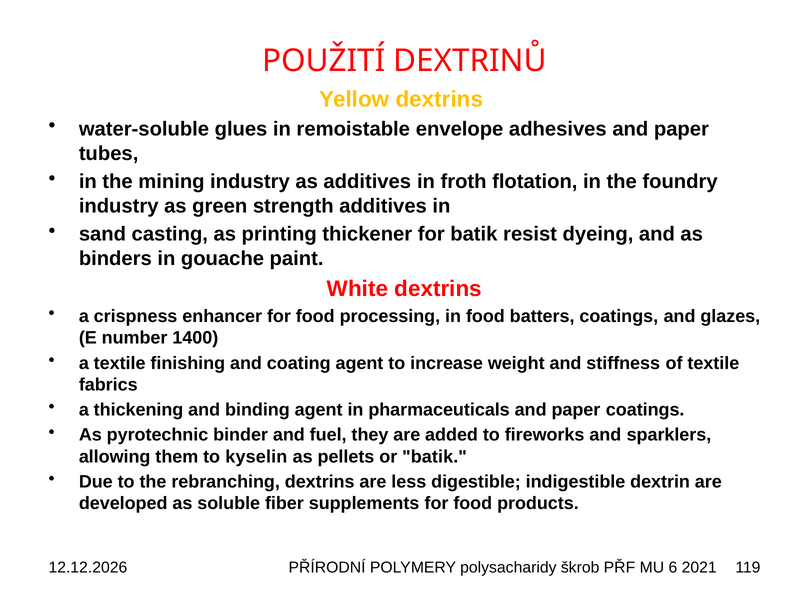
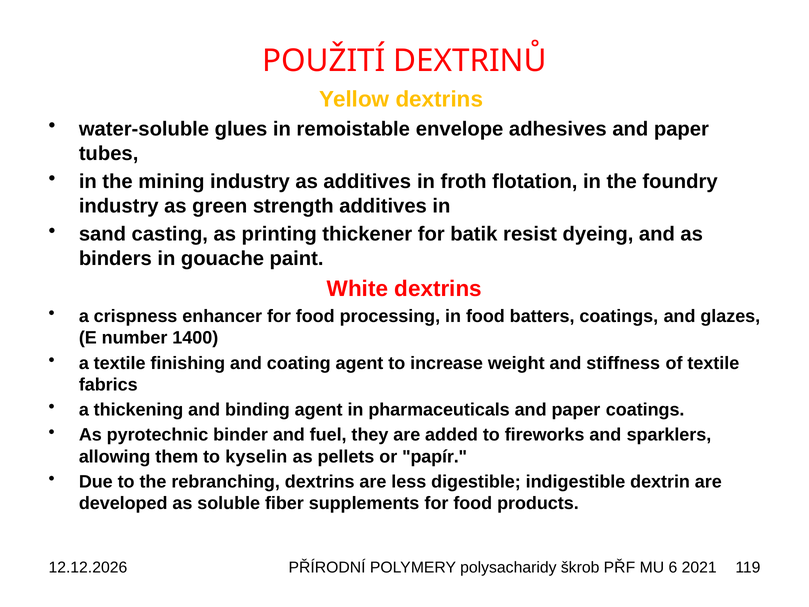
or batik: batik -> papír (435, 456)
